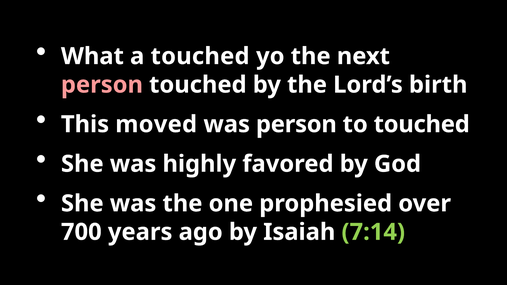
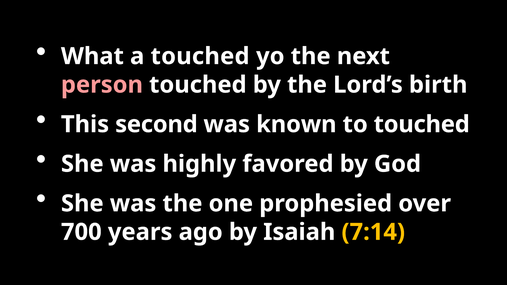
moved: moved -> second (156, 124)
was person: person -> known (296, 124)
7:14 colour: light green -> yellow (373, 232)
